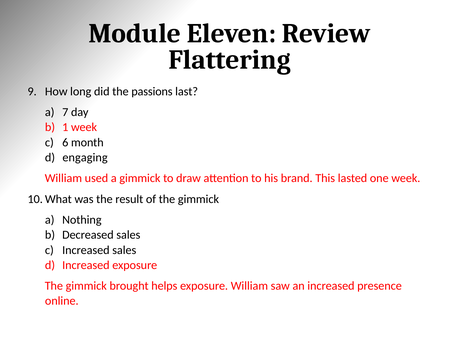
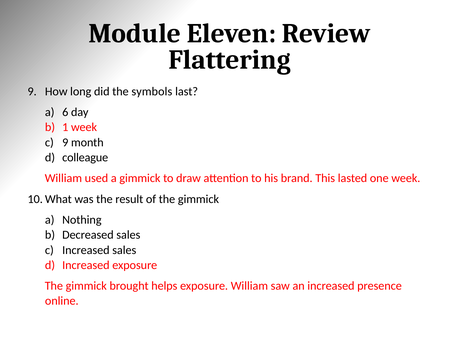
passions: passions -> symbols (152, 91)
7: 7 -> 6 (65, 112)
6: 6 -> 9 (65, 142)
engaging: engaging -> colleague (85, 157)
